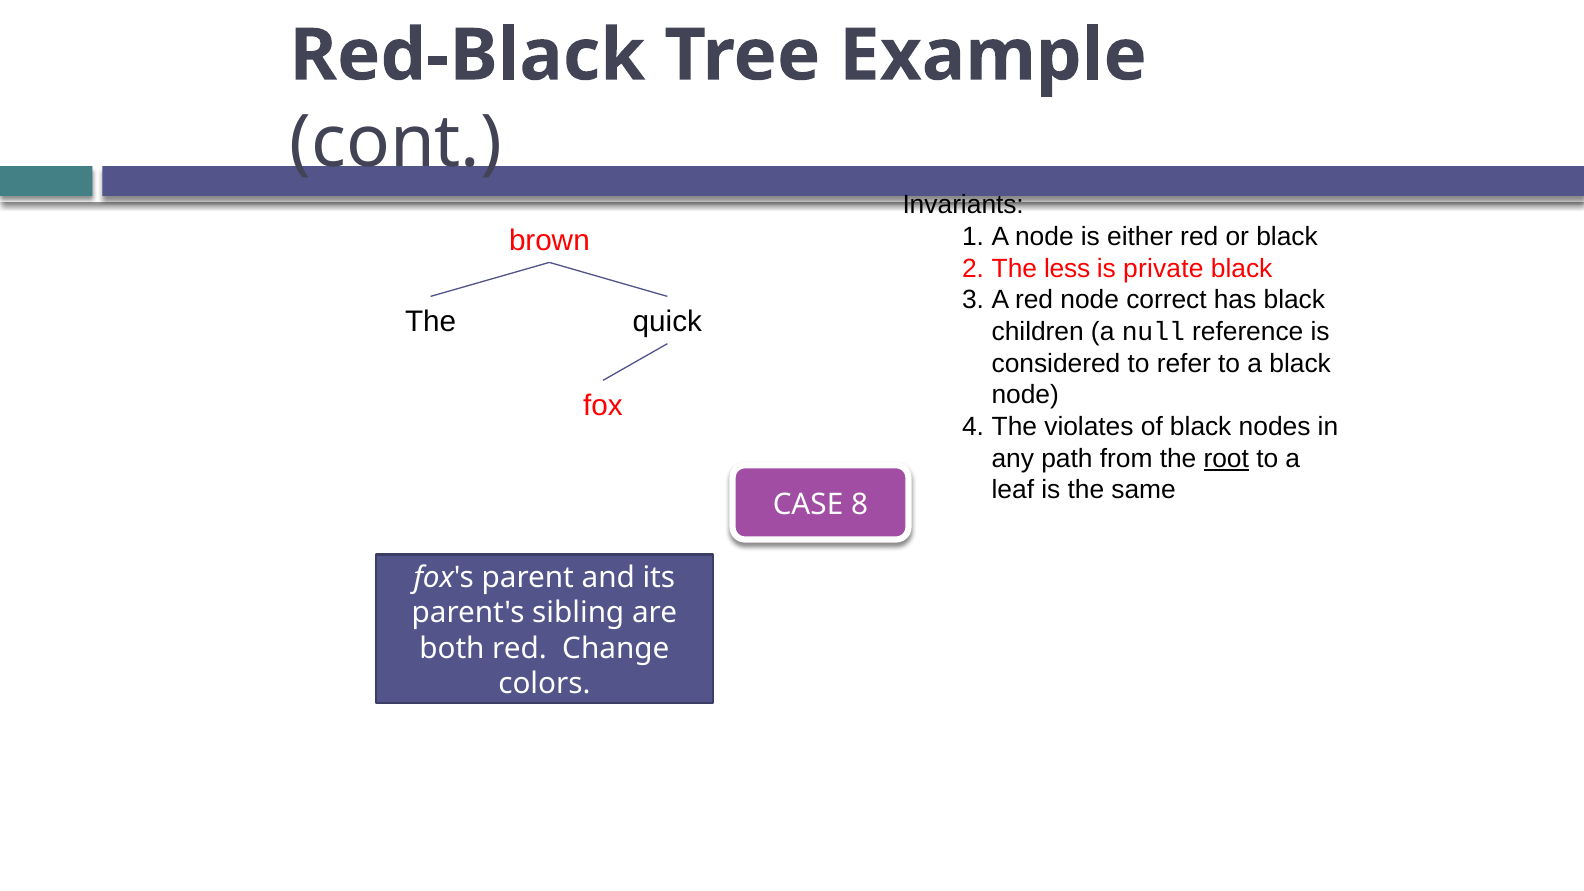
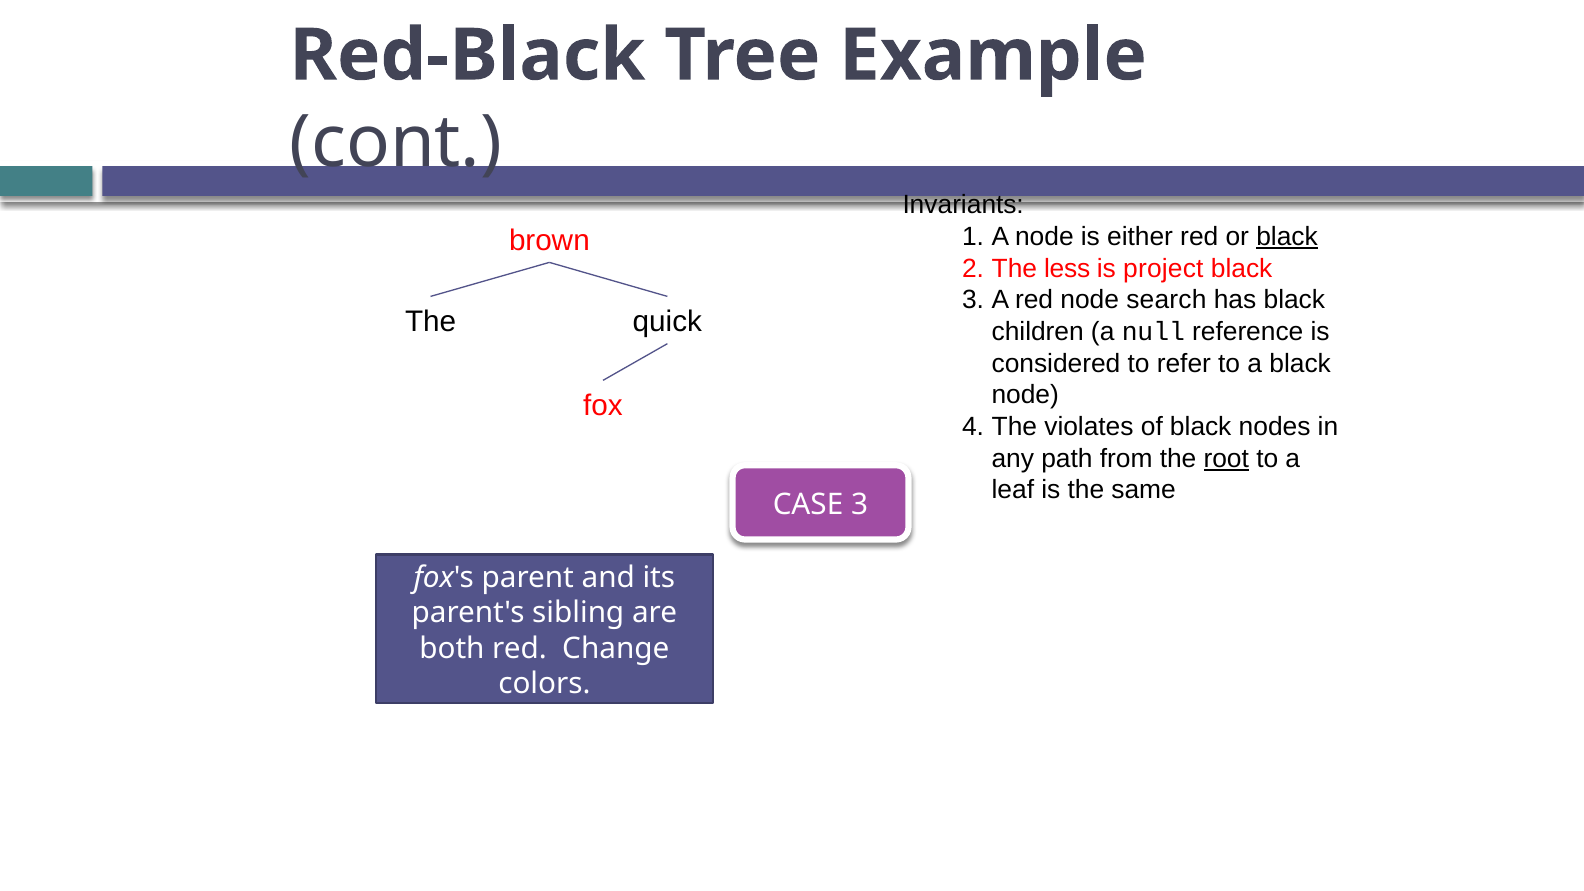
black underline: none -> present (1287, 237)
private: private -> project (1163, 269)
correct: correct -> search (1166, 300)
CASE 8: 8 -> 3 (860, 504)
